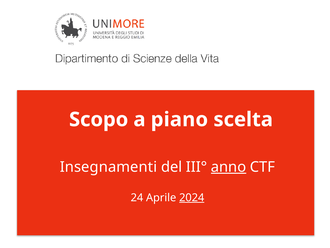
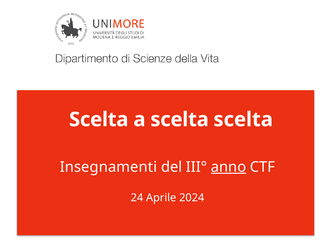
Scopo: Scopo -> Scelta (99, 119)
a piano: piano -> scelta (180, 119)
2024 underline: present -> none (192, 197)
